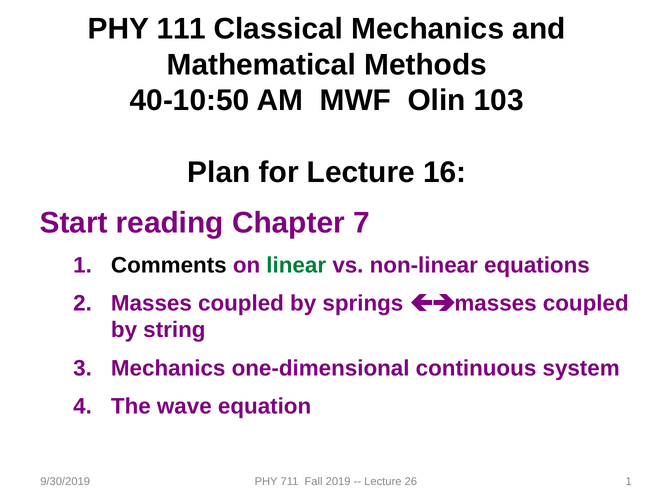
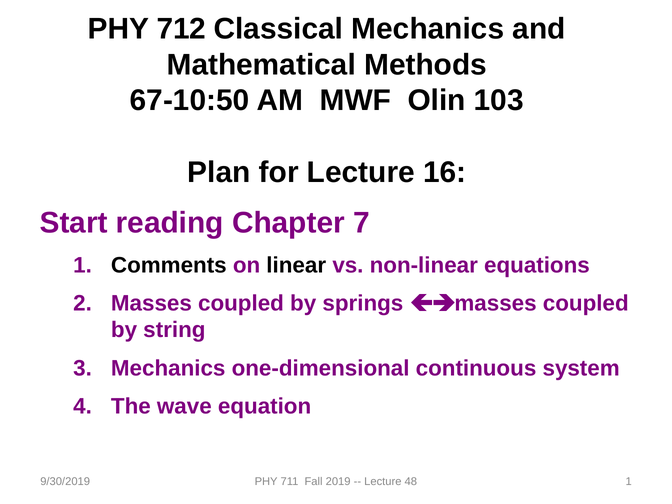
111: 111 -> 712 (181, 29)
40-10:50: 40-10:50 -> 67-10:50 (190, 101)
linear colour: green -> black (296, 265)
26: 26 -> 48 (411, 481)
